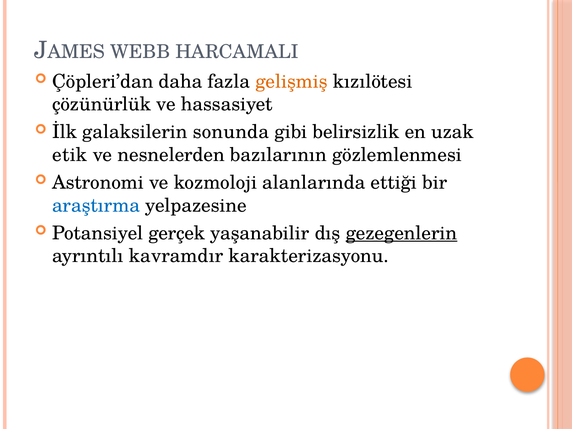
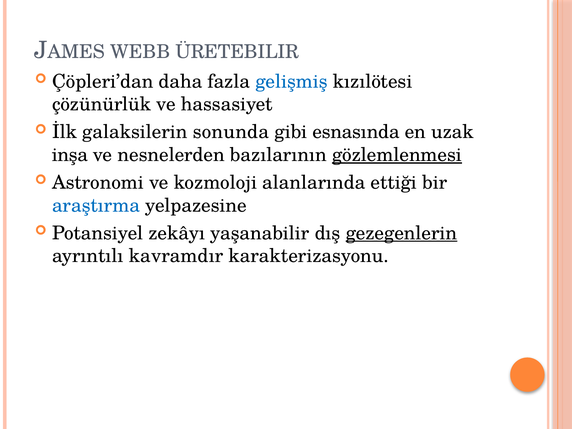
HARCAMALI: HARCAMALI -> ÜRETEBILIR (237, 52)
gelişmiş colour: orange -> blue (292, 81)
belirsizlik: belirsizlik -> esnasında (356, 132)
etik: etik -> inşa (70, 155)
gözlemlenmesi underline: none -> present (397, 155)
gerçek: gerçek -> zekâyı (177, 233)
